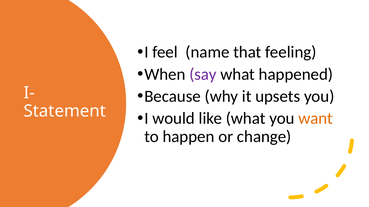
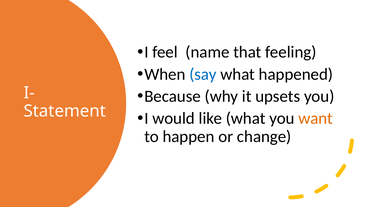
say colour: purple -> blue (203, 74)
